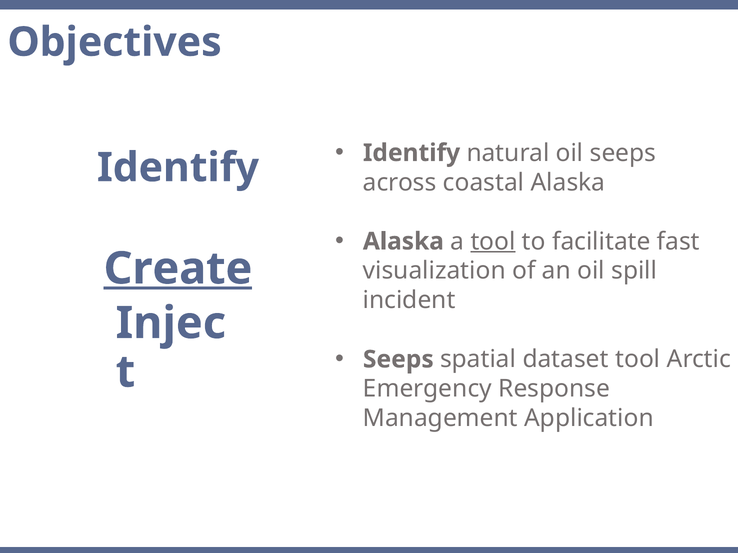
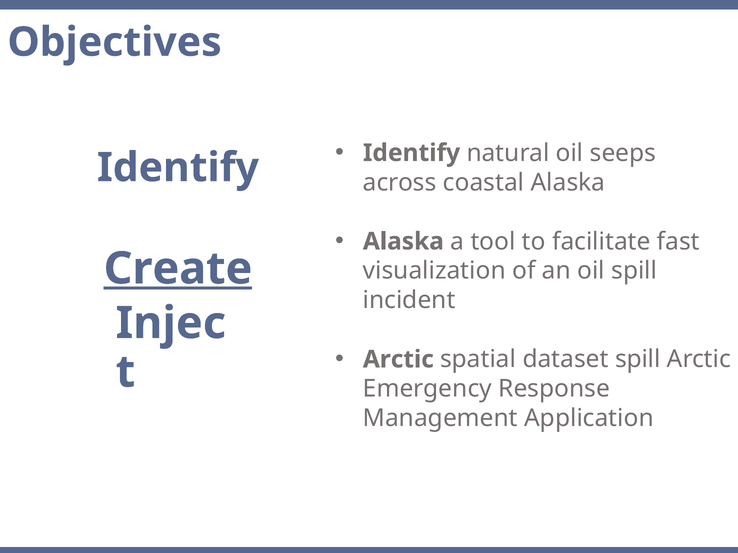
tool underline: present -> none (493, 242)
Seeps: Seeps -> Arctic (398, 360)
dataset tool: tool -> spill (638, 360)
